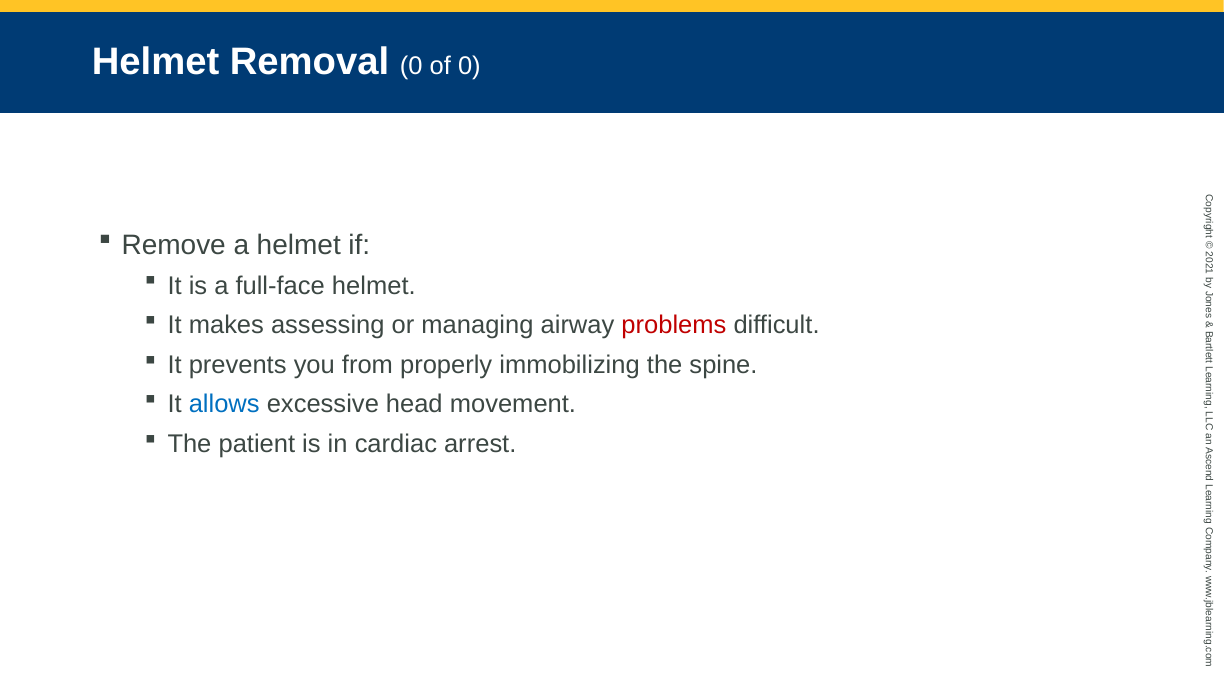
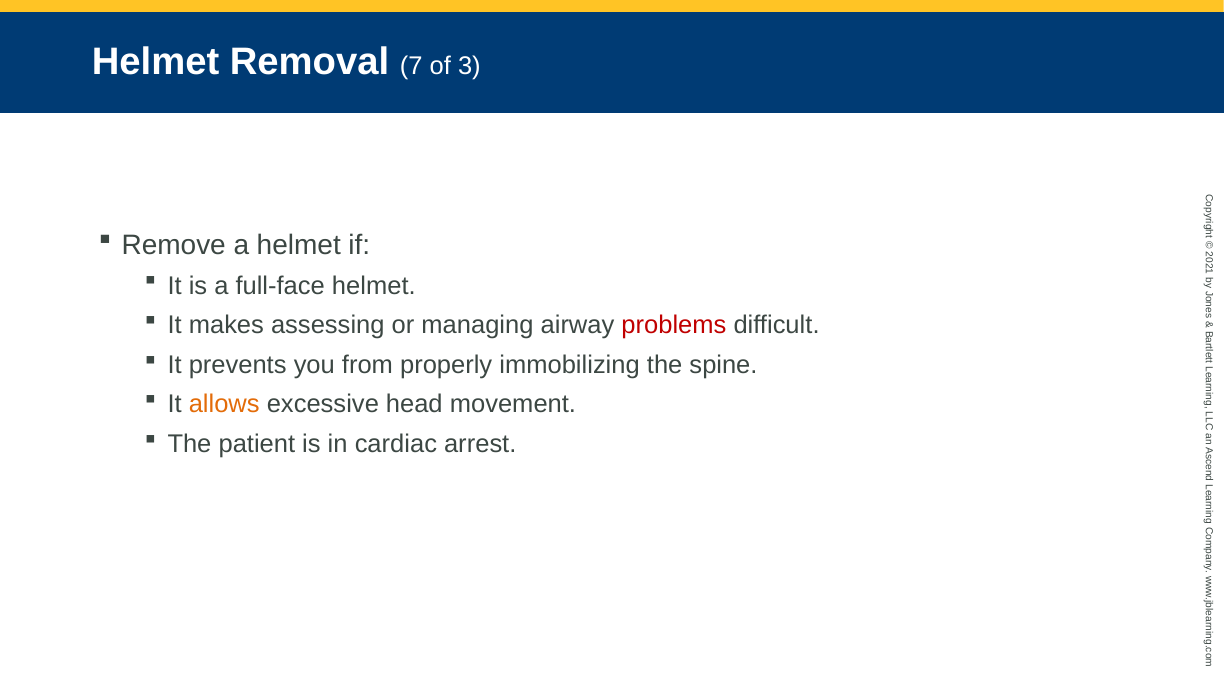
Removal 0: 0 -> 7 (411, 66)
of 0: 0 -> 3 (469, 66)
allows colour: blue -> orange (224, 404)
